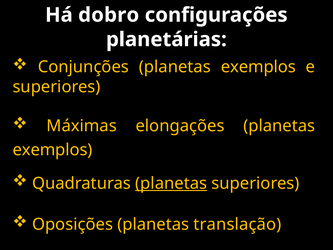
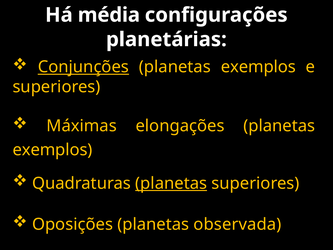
dobro: dobro -> média (109, 15)
Conjunções underline: none -> present (83, 67)
translação: translação -> observada (237, 224)
